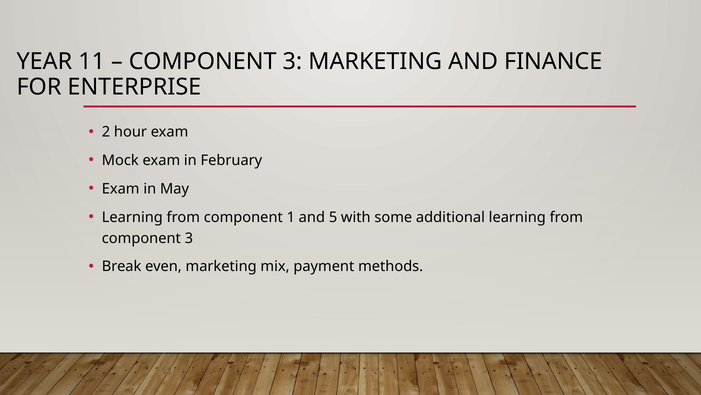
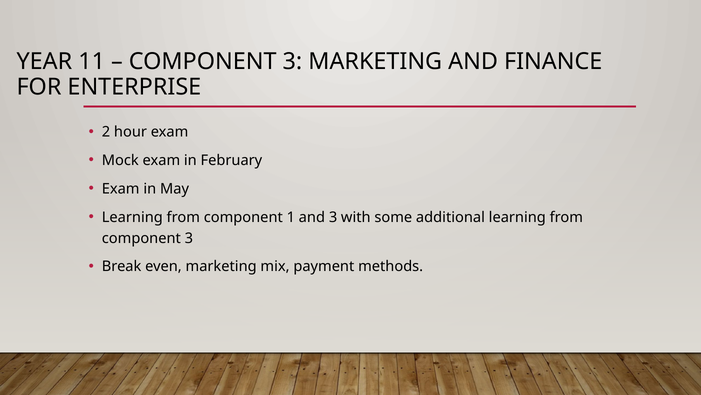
and 5: 5 -> 3 (333, 217)
